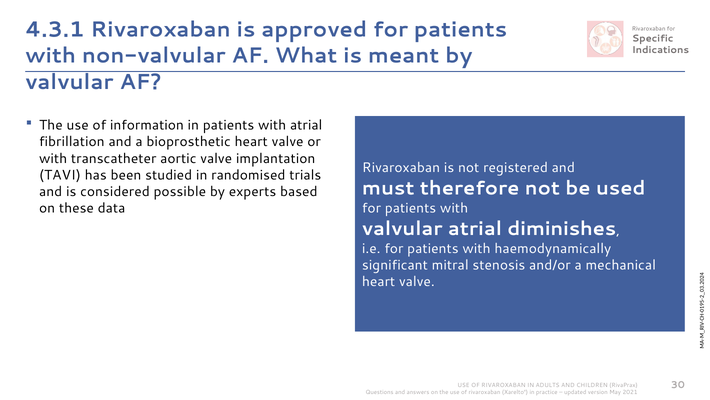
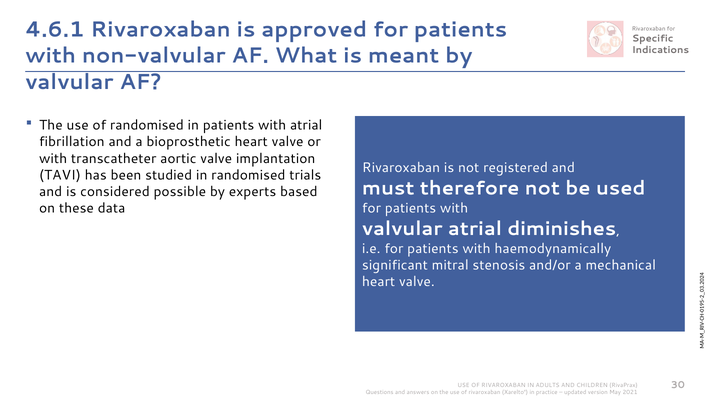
4.3.1: 4.3.1 -> 4.6.1 (55, 30)
of information: information -> randomised (147, 125)
